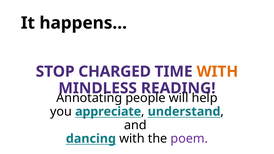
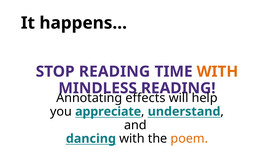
STOP CHARGED: CHARGED -> READING (114, 72)
people: people -> effects (145, 98)
poem colour: purple -> orange (189, 139)
